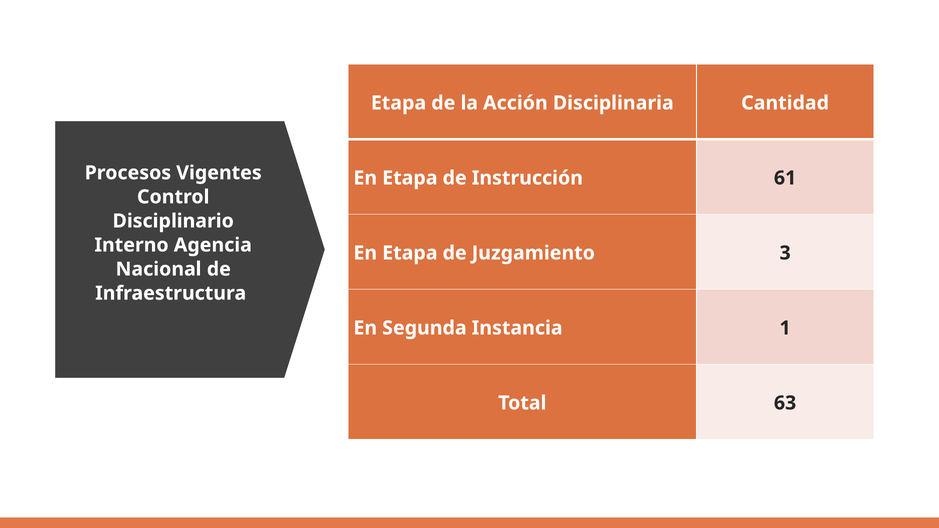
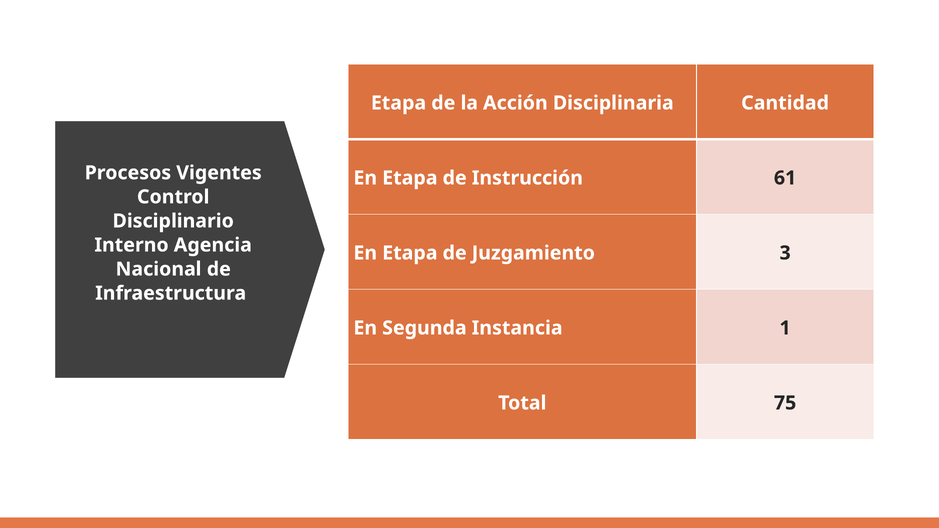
63: 63 -> 75 (785, 403)
